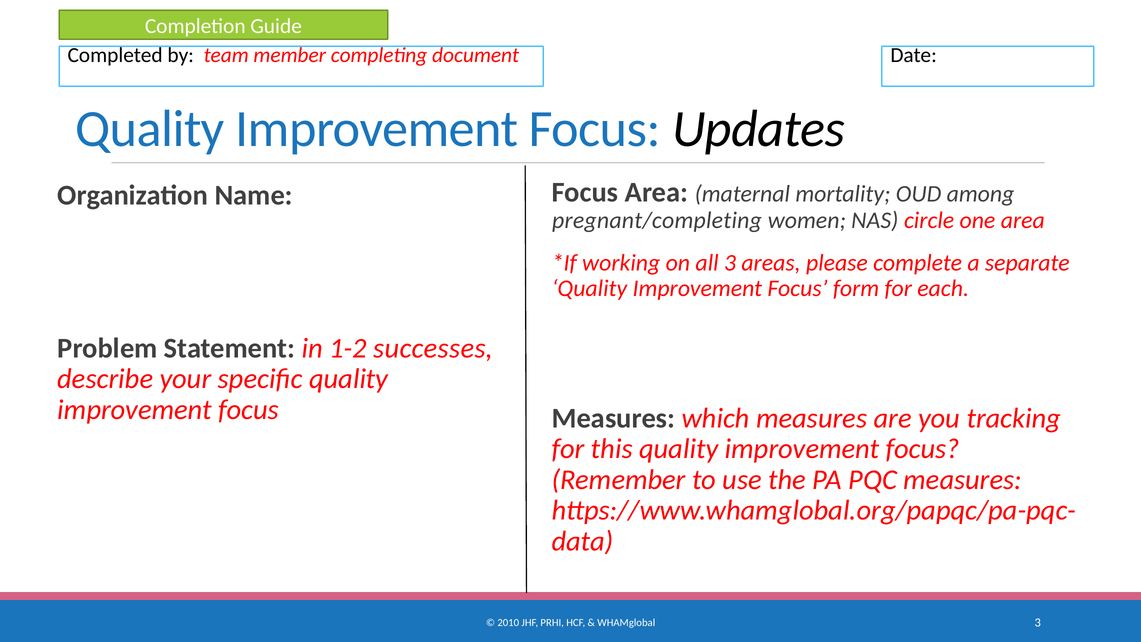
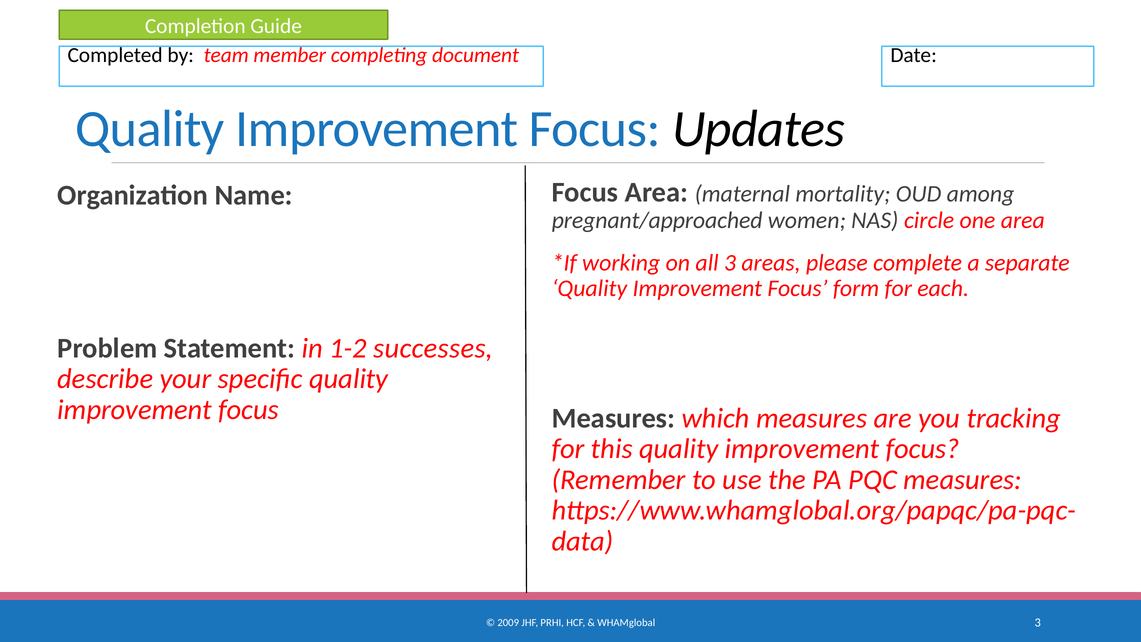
pregnant/completing: pregnant/completing -> pregnant/approached (657, 221)
2010: 2010 -> 2009 (508, 622)
